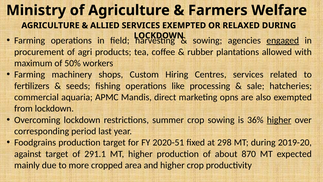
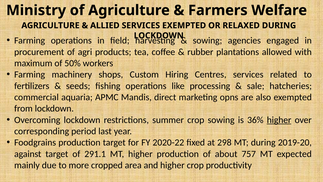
engaged underline: present -> none (283, 41)
2020-51: 2020-51 -> 2020-22 (168, 142)
870: 870 -> 757 (249, 154)
